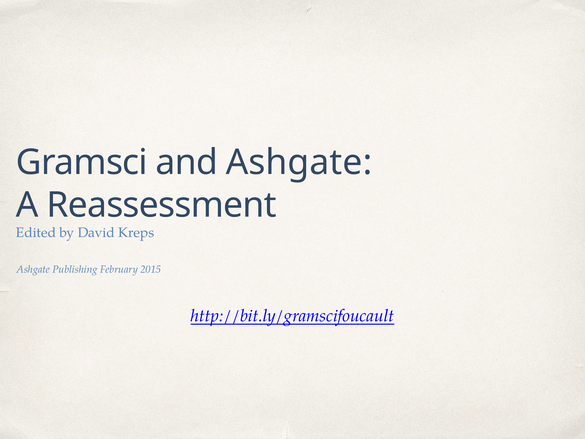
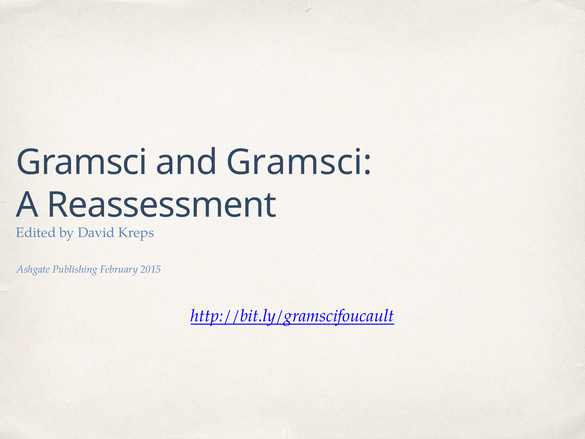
and Ashgate: Ashgate -> Gramsci (299, 162)
